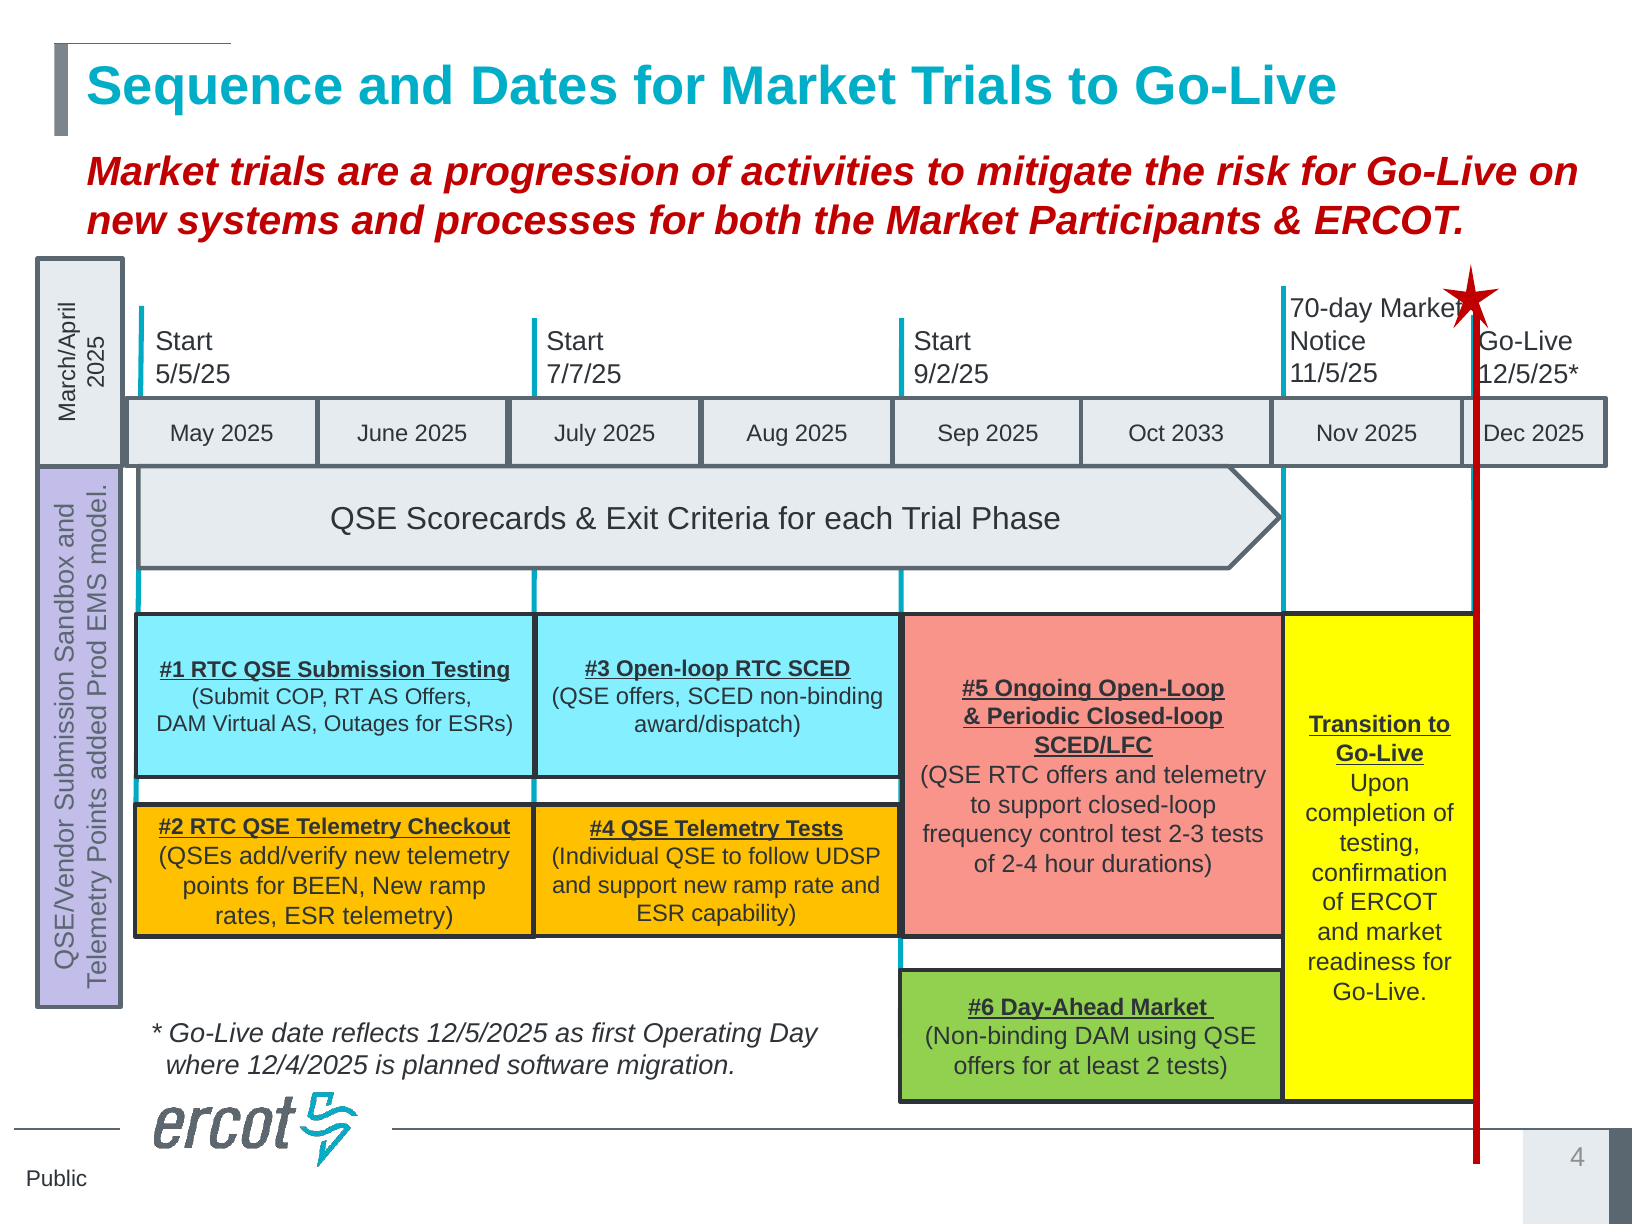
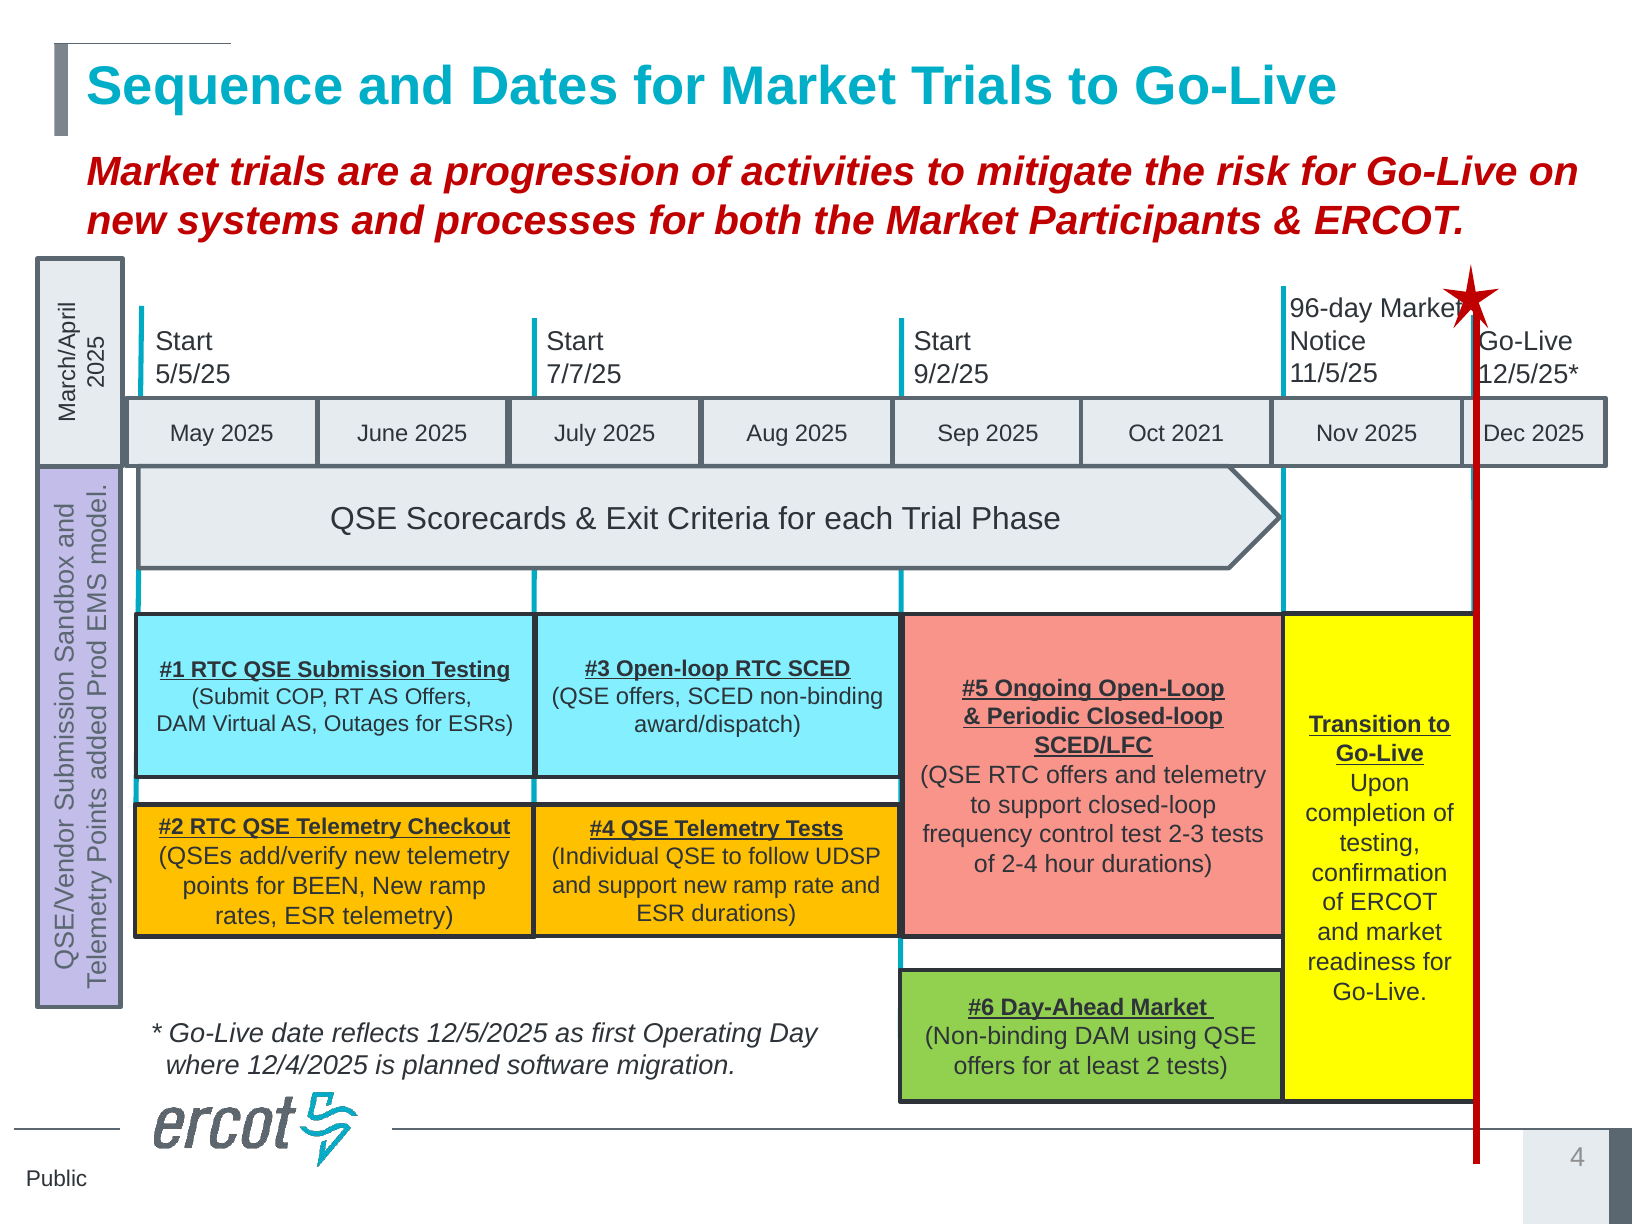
70-day: 70-day -> 96-day (1331, 308)
2033: 2033 -> 2021 (1198, 434)
ESR capability: capability -> durations (744, 914)
